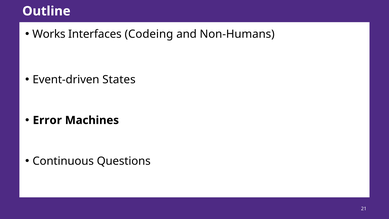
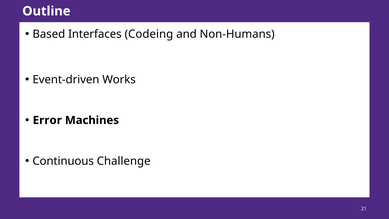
Works: Works -> Based (49, 34)
States: States -> Works (119, 79)
Questions: Questions -> Challenge (124, 161)
